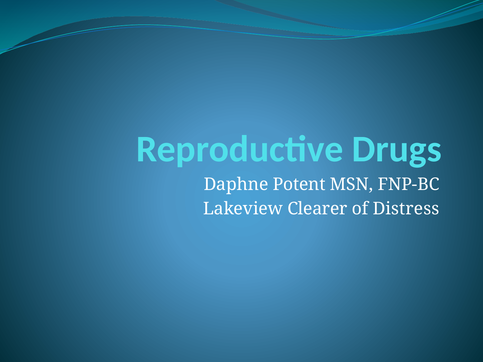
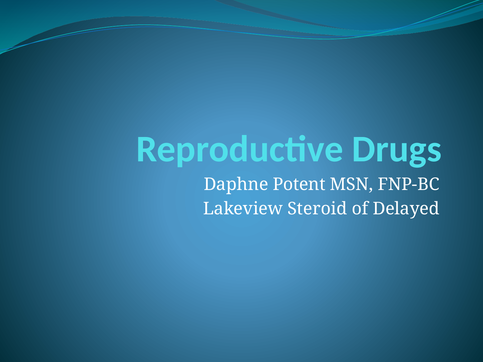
Clearer: Clearer -> Steroid (317, 209)
Distress: Distress -> Delayed (406, 209)
